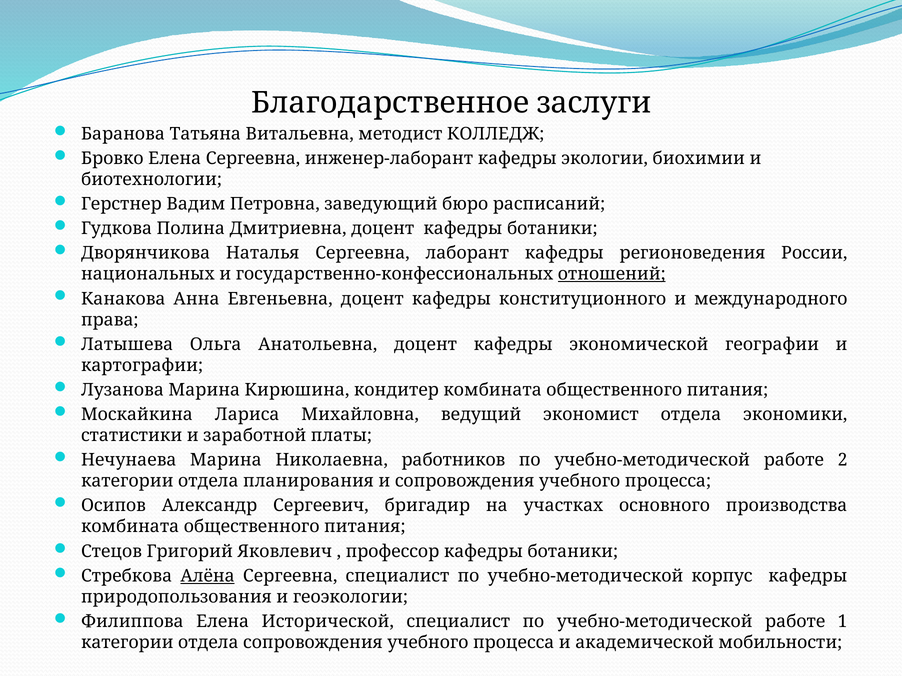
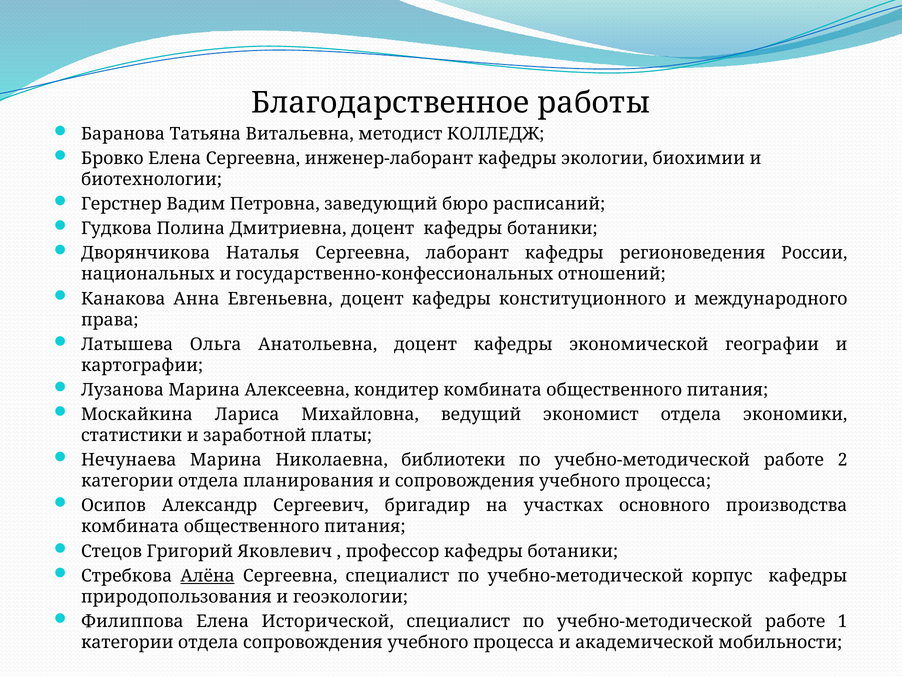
заслуги: заслуги -> работы (594, 103)
отношений underline: present -> none (612, 274)
Кирюшина: Кирюшина -> Алексеевна (297, 390)
работников: работников -> библиотеки (453, 460)
